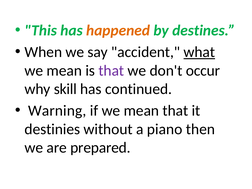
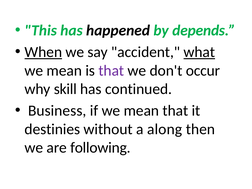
happened colour: orange -> black (118, 30)
destines: destines -> depends (204, 30)
When underline: none -> present (43, 52)
Warning: Warning -> Business (57, 111)
piano: piano -> along (165, 129)
prepared: prepared -> following (100, 148)
